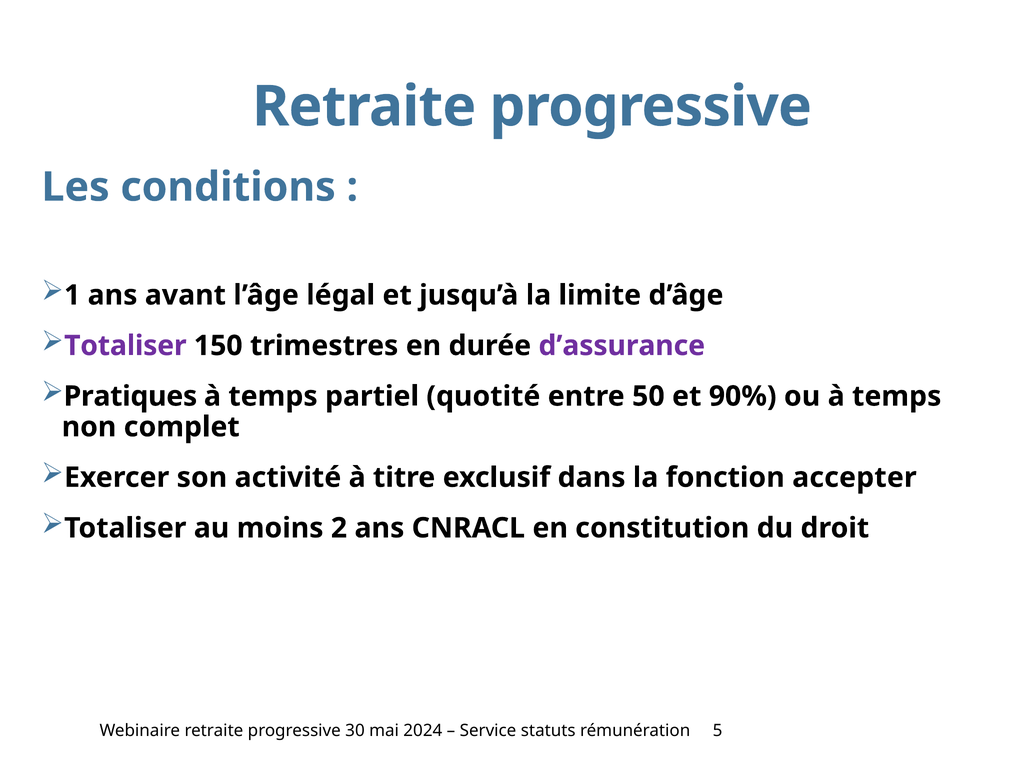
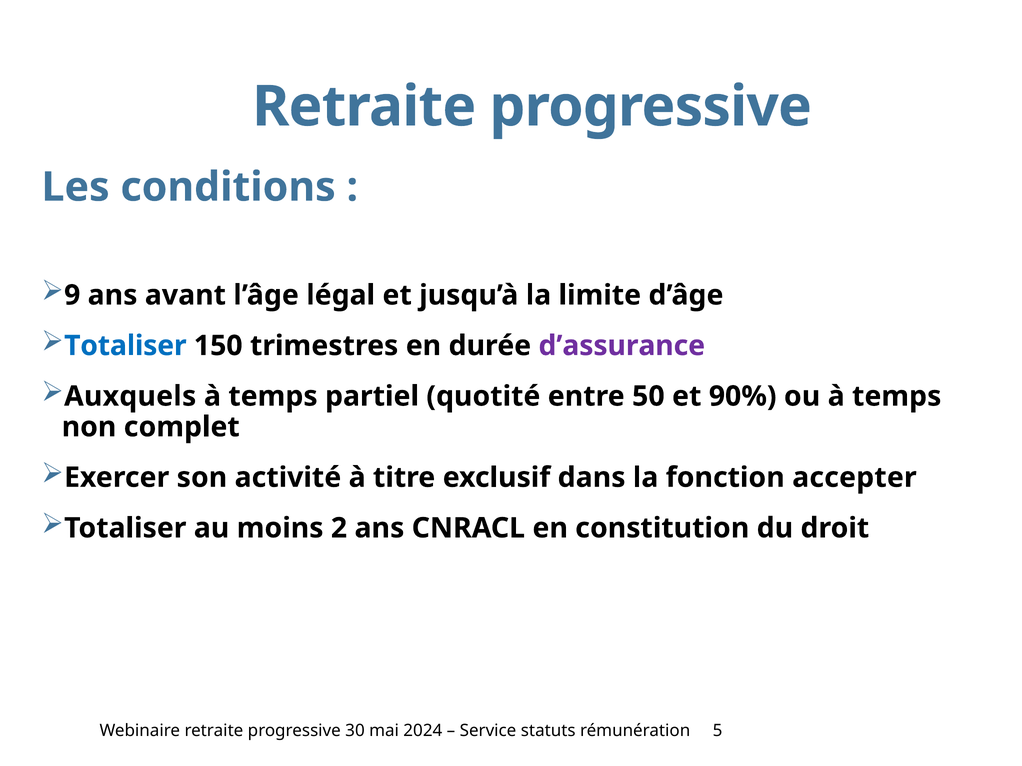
1: 1 -> 9 (72, 295)
Totaliser colour: purple -> blue (125, 346)
Pratiques: Pratiques -> Auxquels (130, 397)
